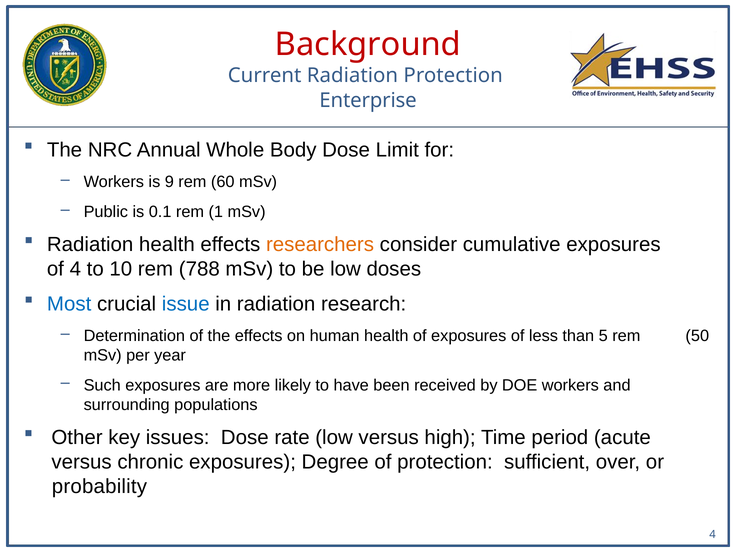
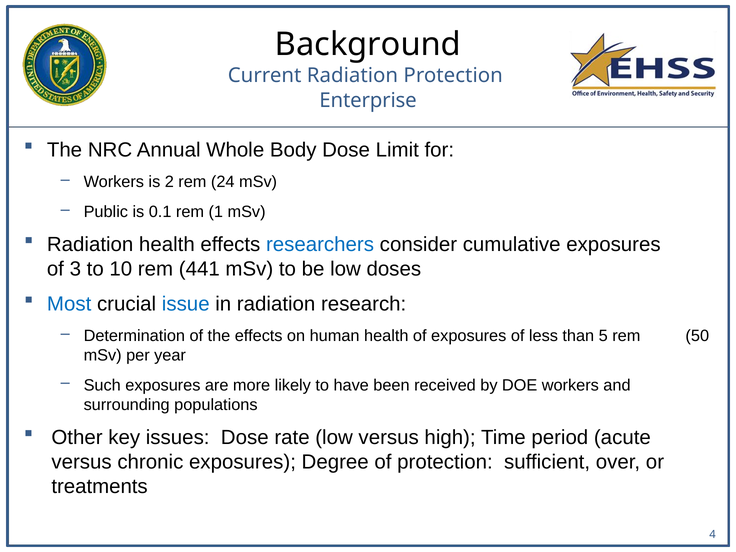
Background colour: red -> black (368, 45)
9: 9 -> 2 (169, 182)
60: 60 -> 24 (223, 182)
researchers colour: orange -> blue (320, 244)
of 4: 4 -> 3 (75, 269)
788: 788 -> 441 (199, 269)
probability: probability -> treatments (100, 487)
